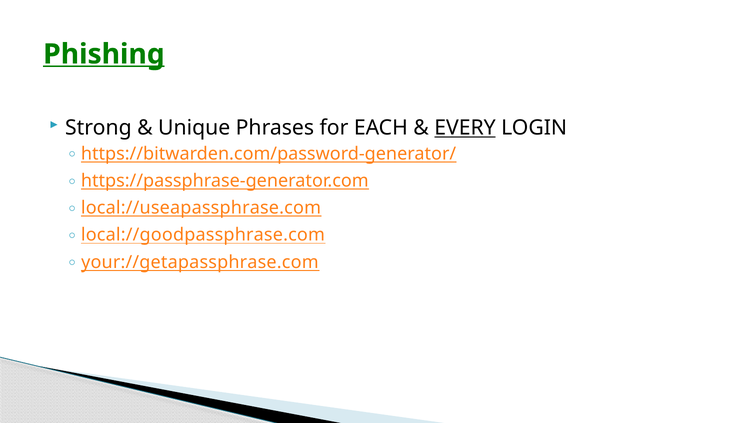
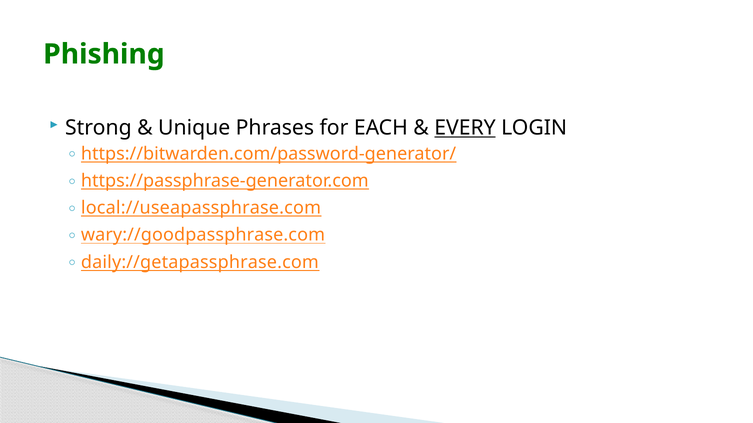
Phishing underline: present -> none (104, 54)
local://goodpassphrase.com: local://goodpassphrase.com -> wary://goodpassphrase.com (203, 235)
your://getapassphrase.com: your://getapassphrase.com -> daily://getapassphrase.com (200, 262)
